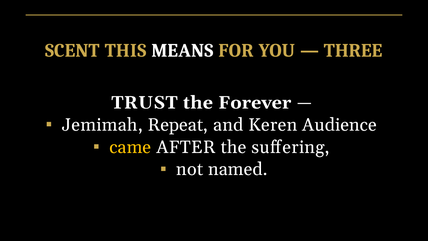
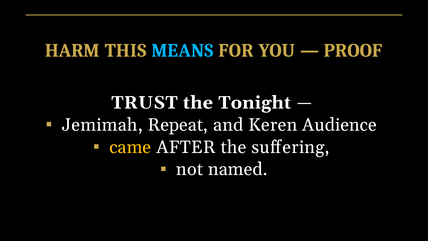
SCENT: SCENT -> HARM (72, 51)
MEANS colour: white -> light blue (182, 51)
THREE: THREE -> PROOF (353, 51)
Forever: Forever -> Tonight (255, 103)
